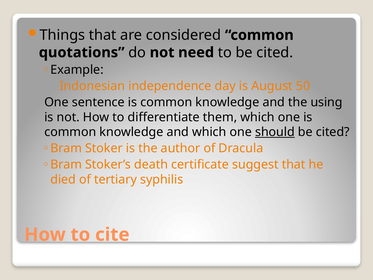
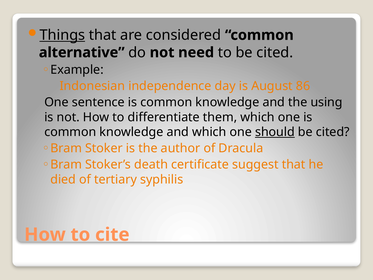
Things underline: none -> present (62, 35)
quotations: quotations -> alternative (82, 52)
50: 50 -> 86 (303, 86)
